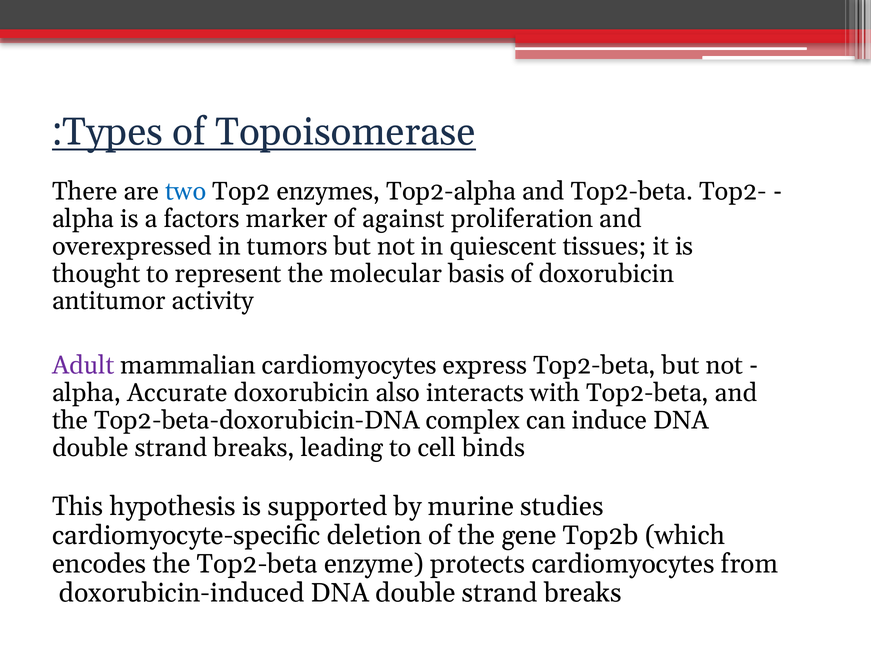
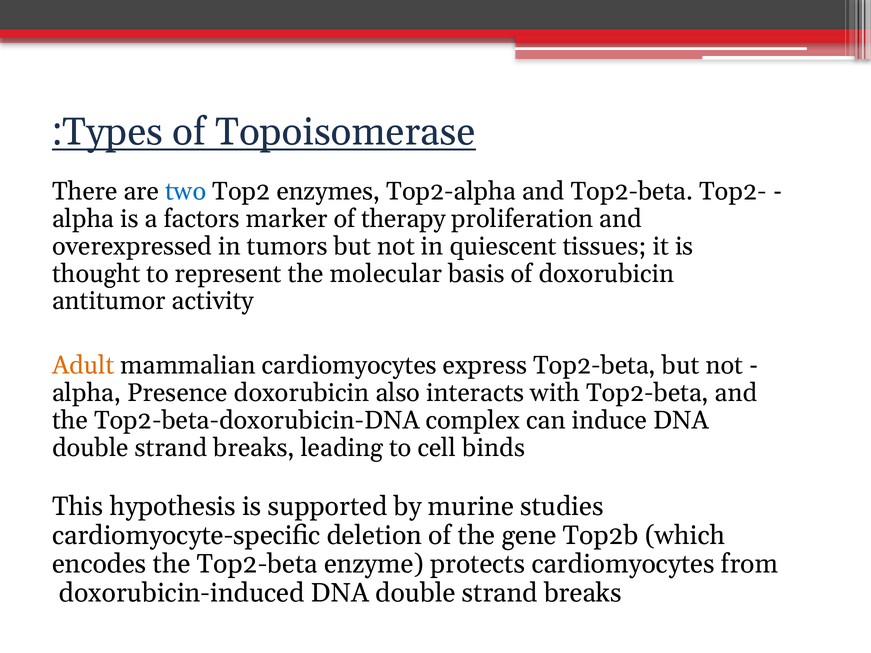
against: against -> therapy (404, 219)
Adult colour: purple -> orange (83, 366)
Accurate: Accurate -> Presence (177, 393)
